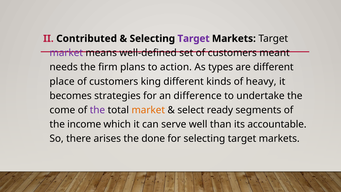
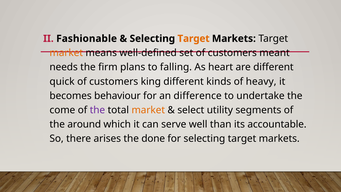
Contributed: Contributed -> Fashionable (87, 39)
Target colour: purple -> orange (194, 39)
market colour: purple -> orange (66, 53)
action: action -> falling (176, 67)
types: types -> heart (221, 67)
place: place -> quick (62, 81)
strategies: strategies -> behaviour (117, 96)
ready: ready -> utility (220, 110)
income: income -> around (84, 124)
